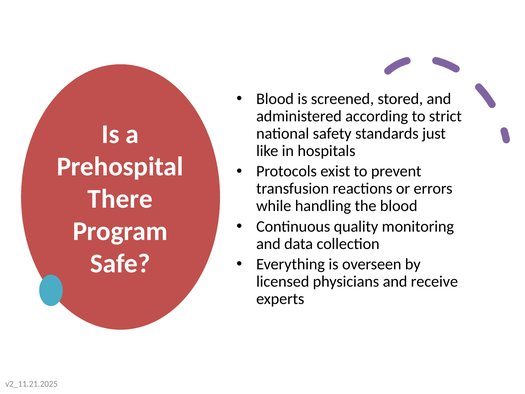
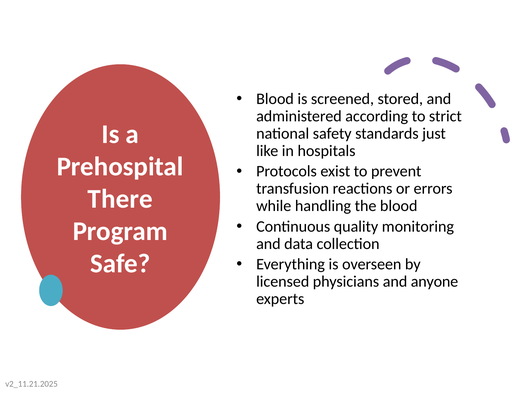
receive: receive -> anyone (434, 281)
